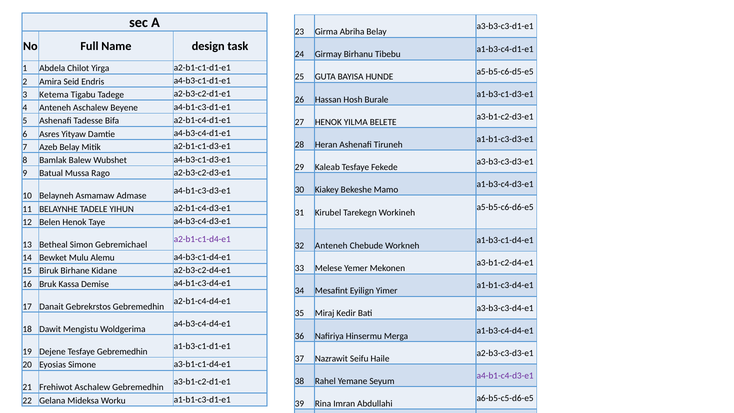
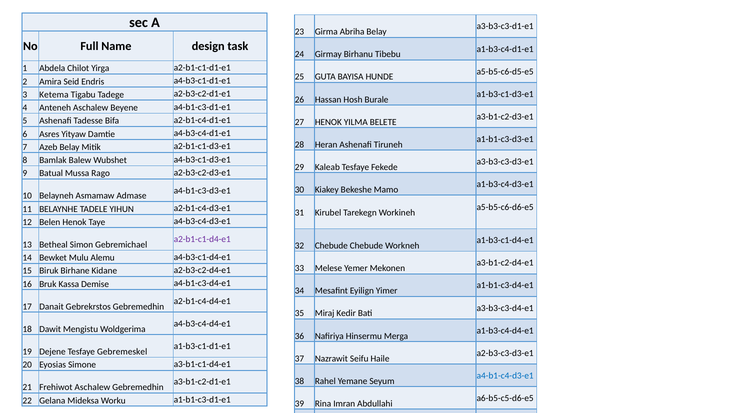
32 Anteneh: Anteneh -> Chebude (331, 246)
Tesfaye Gebremedhin: Gebremedhin -> Gebremeskel (122, 352)
a4-b1-c4-d3-e1 colour: purple -> blue (505, 376)
